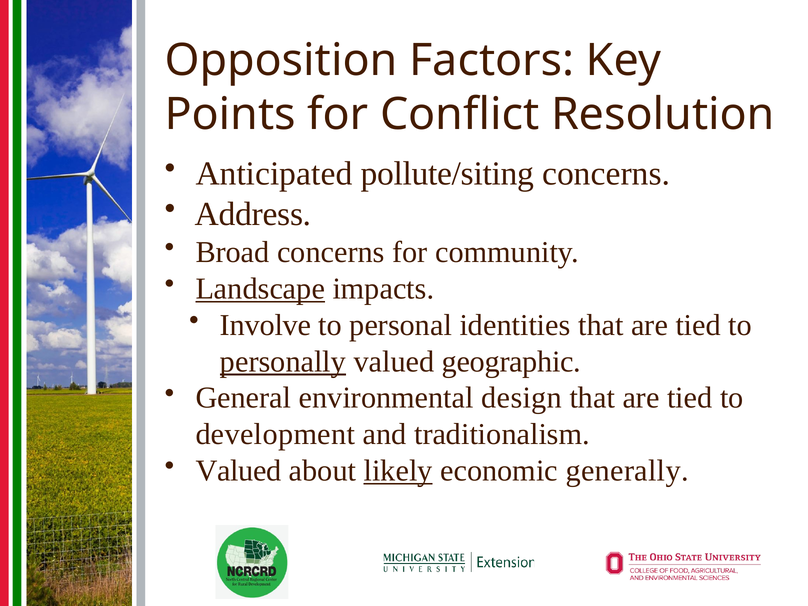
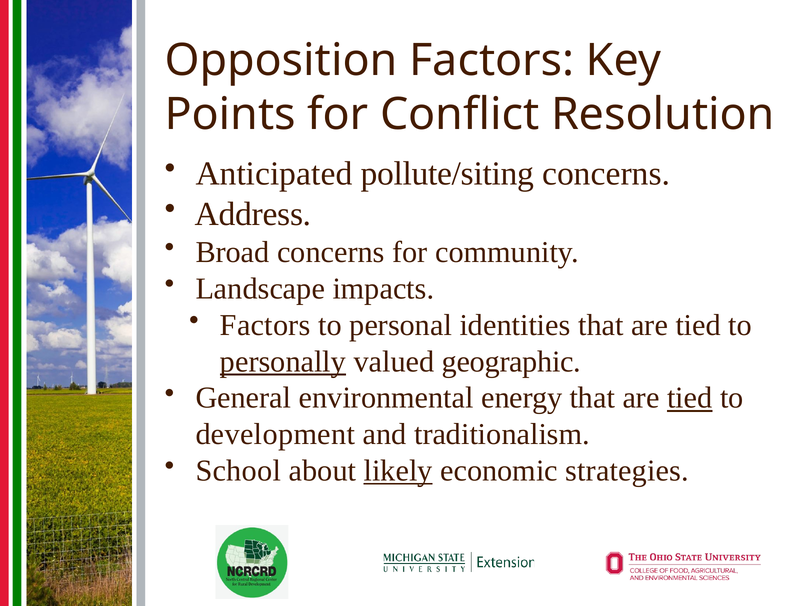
Landscape underline: present -> none (260, 289)
Involve: Involve -> Factors (265, 325)
design: design -> energy (522, 398)
tied underline: none -> present (690, 398)
Valued: Valued -> School (238, 471)
generally: generally -> strategies (627, 471)
